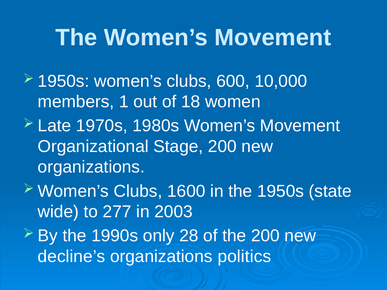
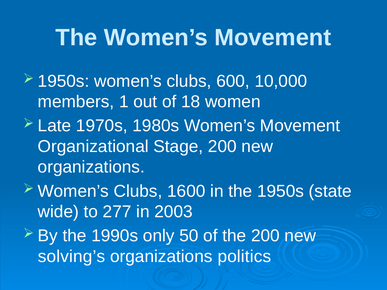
28: 28 -> 50 (189, 236)
decline’s: decline’s -> solving’s (71, 257)
